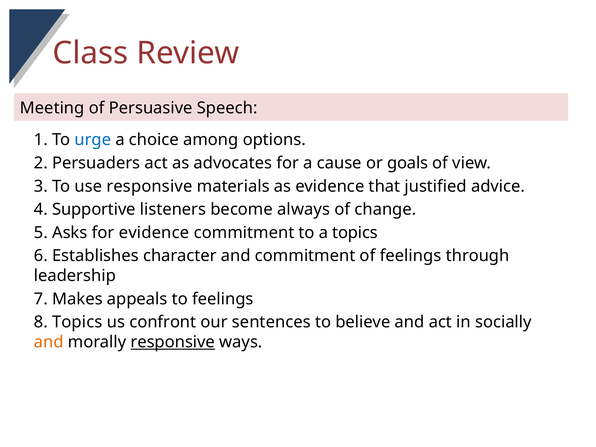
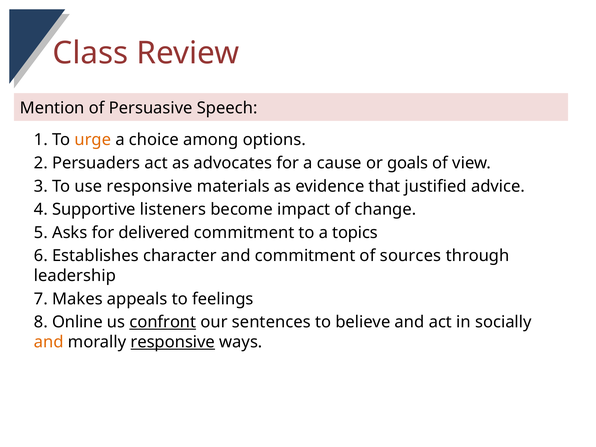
Meeting: Meeting -> Mention (52, 108)
urge colour: blue -> orange (93, 140)
always: always -> impact (304, 209)
for evidence: evidence -> delivered (154, 233)
of feelings: feelings -> sources (411, 256)
8 Topics: Topics -> Online (77, 322)
confront underline: none -> present (163, 322)
